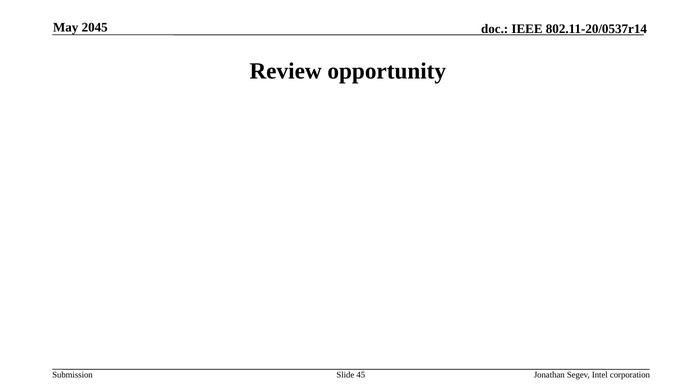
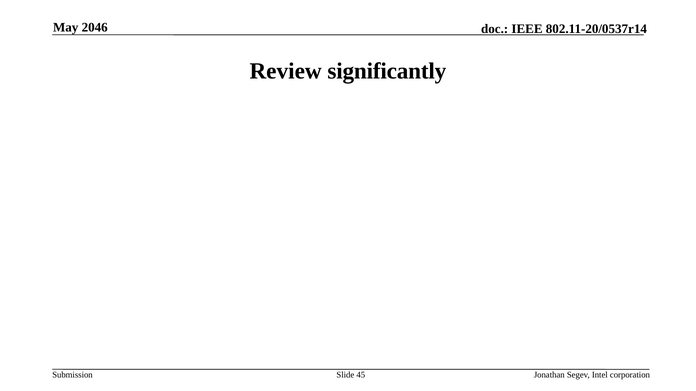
2045: 2045 -> 2046 (95, 28)
opportunity: opportunity -> significantly (387, 71)
